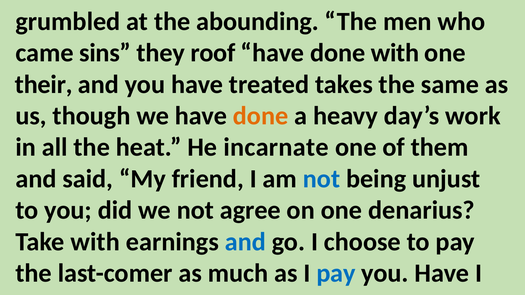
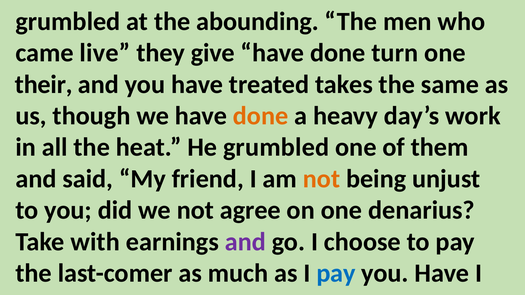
sins: sins -> live (105, 53)
roof: roof -> give (213, 53)
done with: with -> turn (395, 53)
He incarnate: incarnate -> grumbled (276, 147)
not colour: blue -> orange (321, 179)
and colour: blue -> purple (245, 242)
